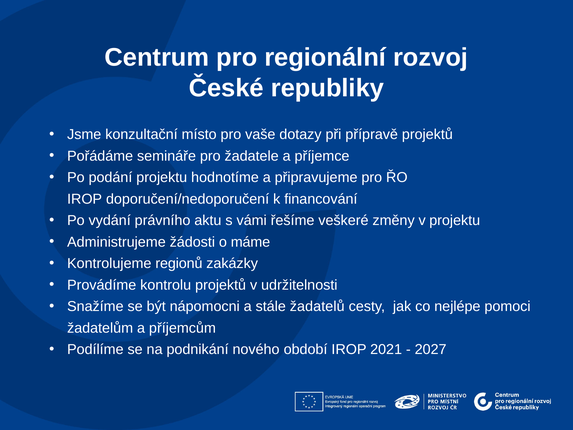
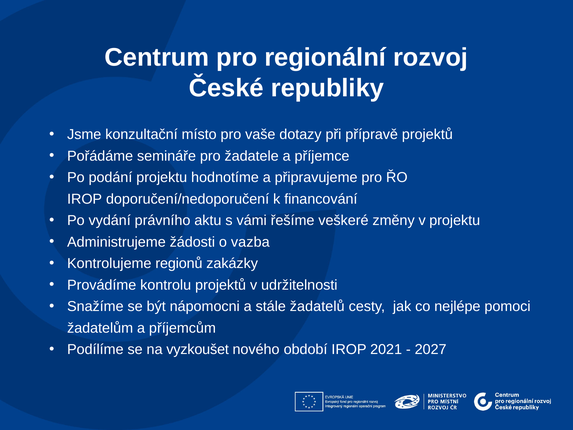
máme: máme -> vazba (250, 242)
podnikání: podnikání -> vyzkoušet (198, 349)
